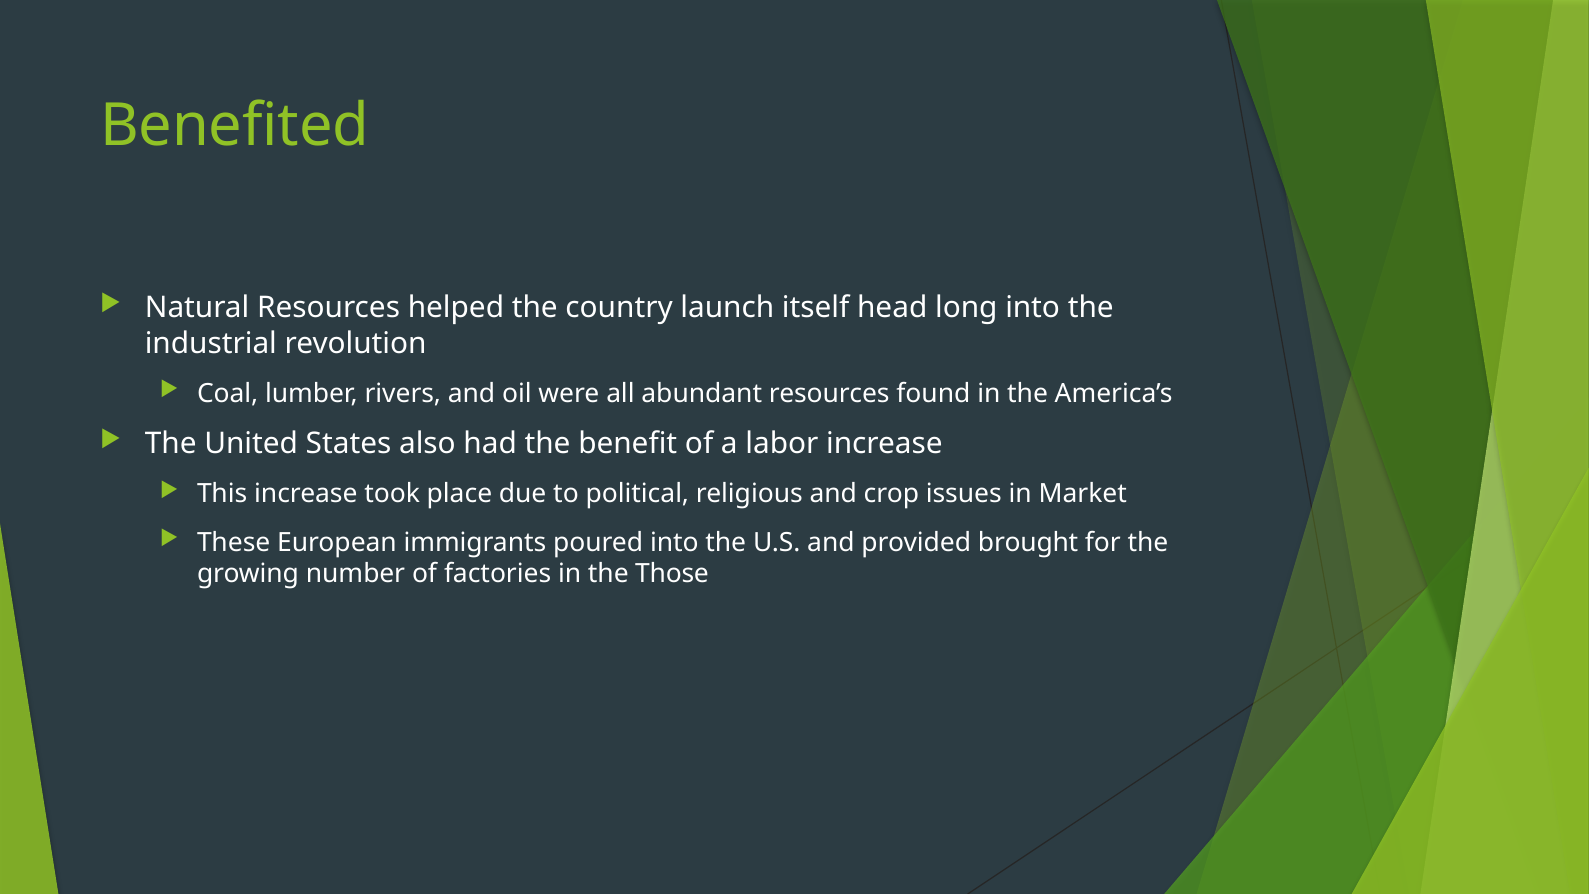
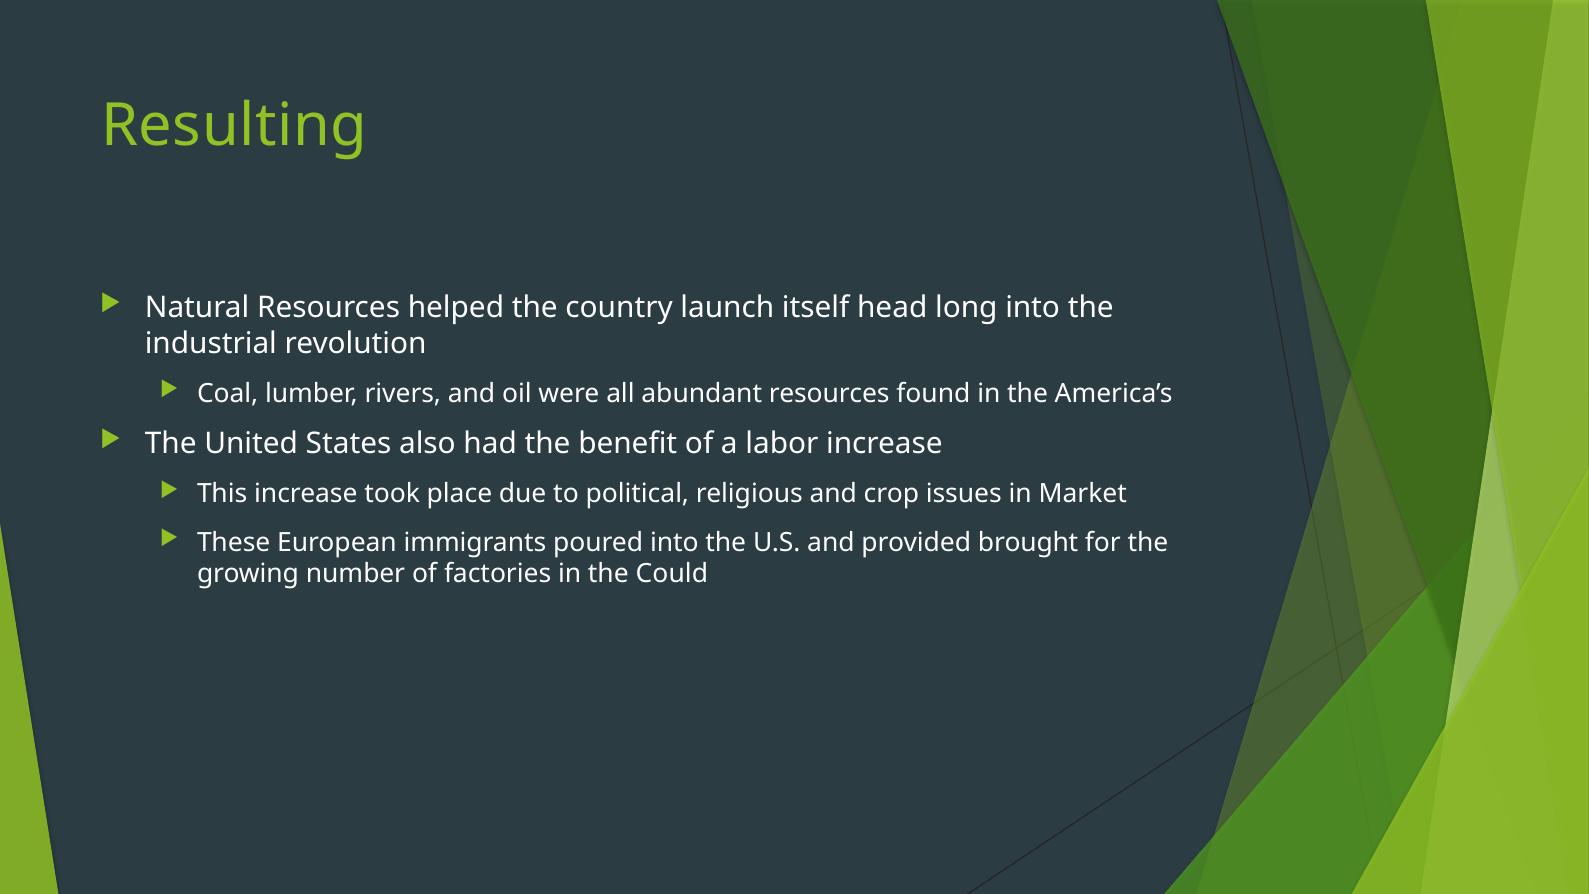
Benefited: Benefited -> Resulting (234, 125)
Those: Those -> Could (672, 574)
